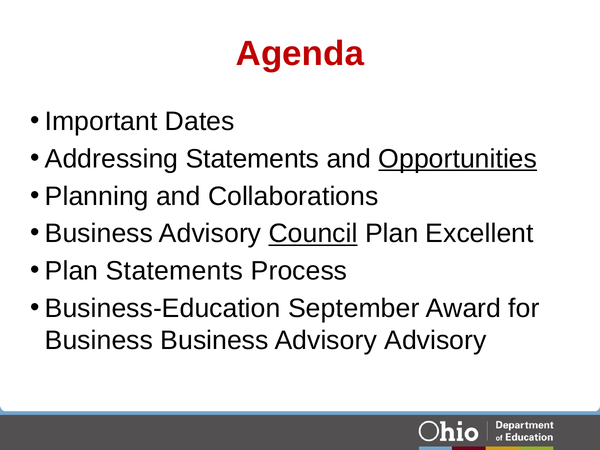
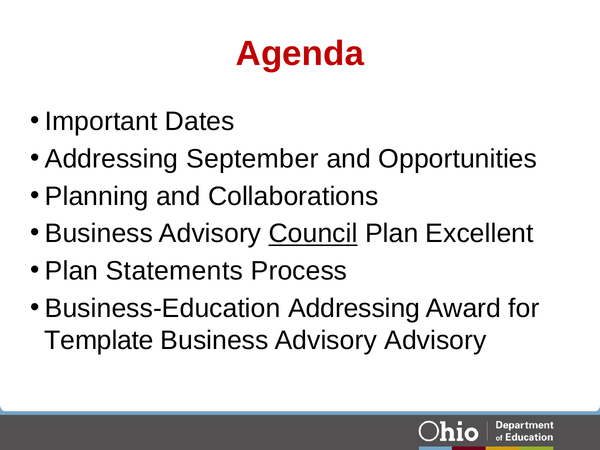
Addressing Statements: Statements -> September (252, 159)
Opportunities underline: present -> none (458, 159)
Business-Education September: September -> Addressing (354, 308)
Business: Business -> Template (99, 340)
